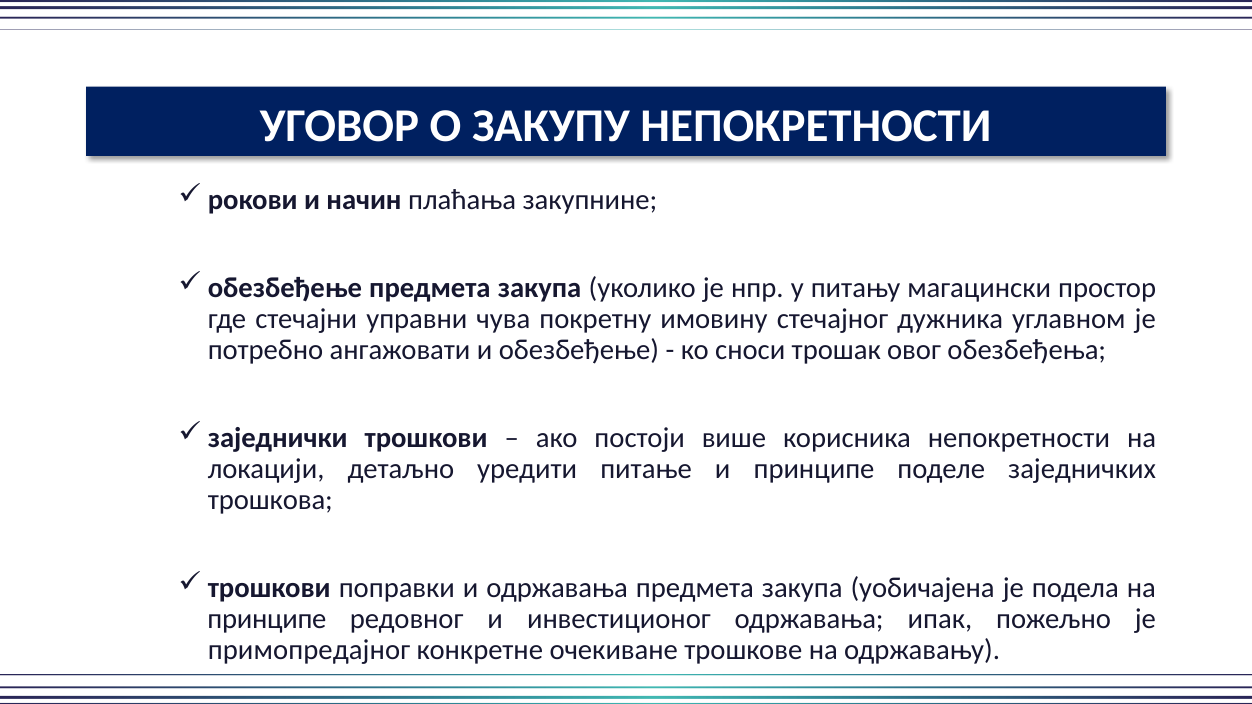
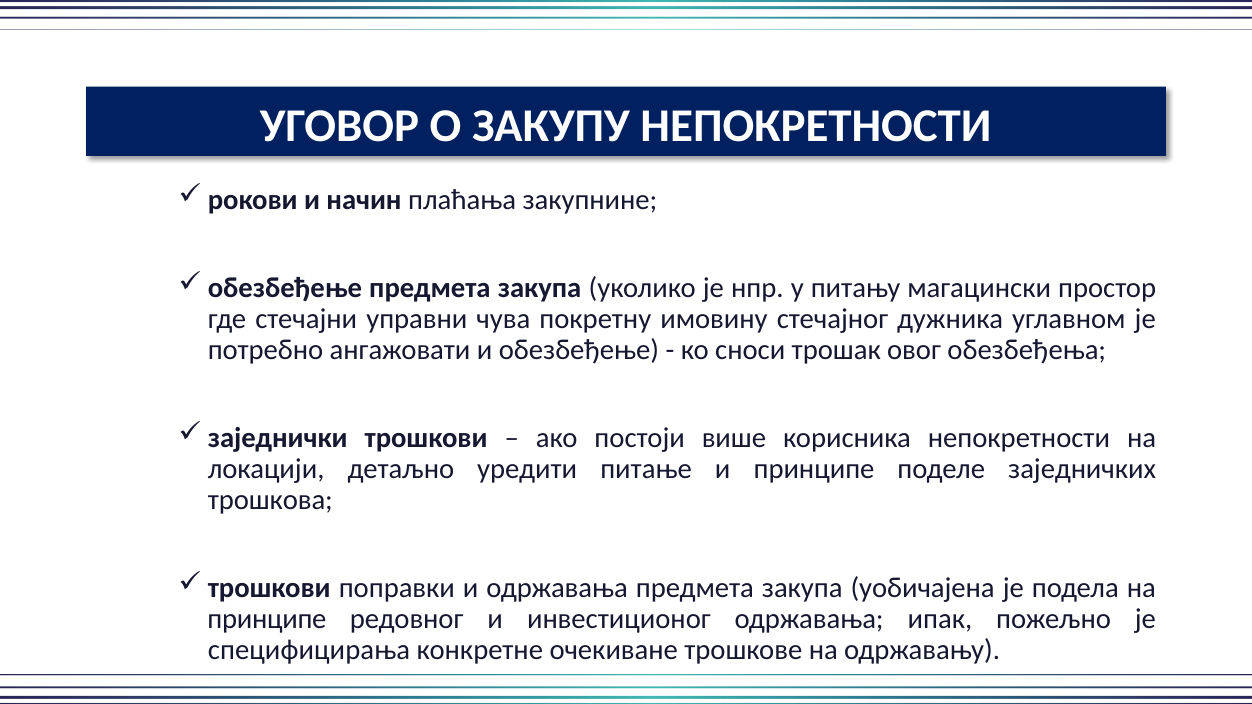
примопредајног: примопредајног -> специфицирања (309, 650)
